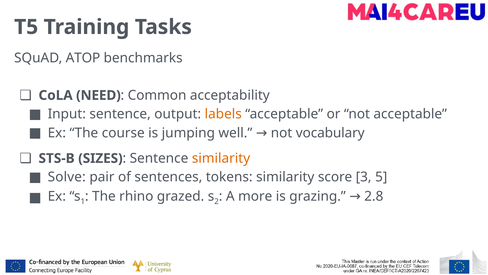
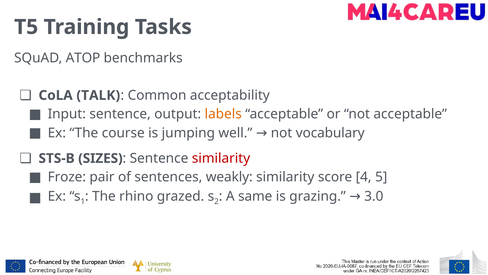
NEED: NEED -> TALK (98, 95)
similarity colour: orange -> red (221, 158)
Solve: Solve -> Froze (67, 177)
tokens: tokens -> weakly (229, 177)
3: 3 -> 4 (364, 177)
more: more -> same (255, 196)
2.8: 2.8 -> 3.0 (374, 196)
